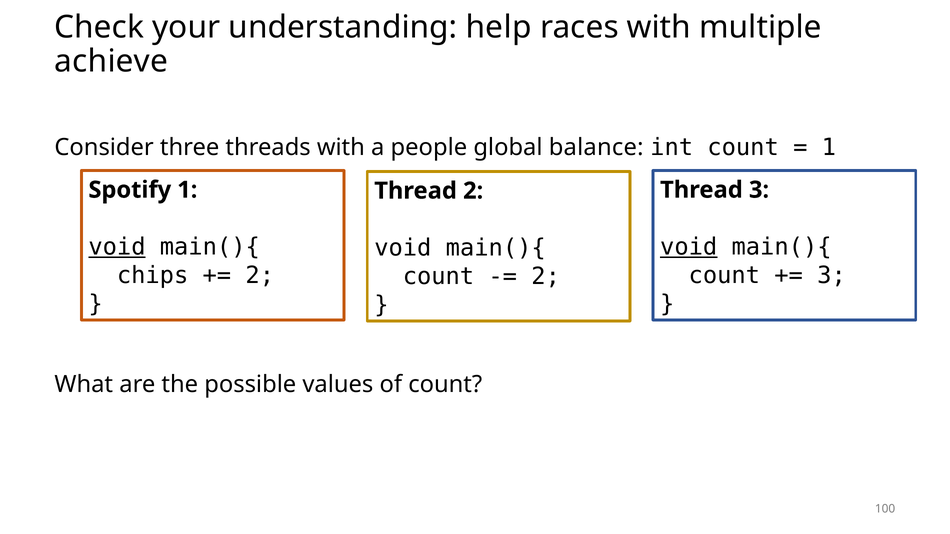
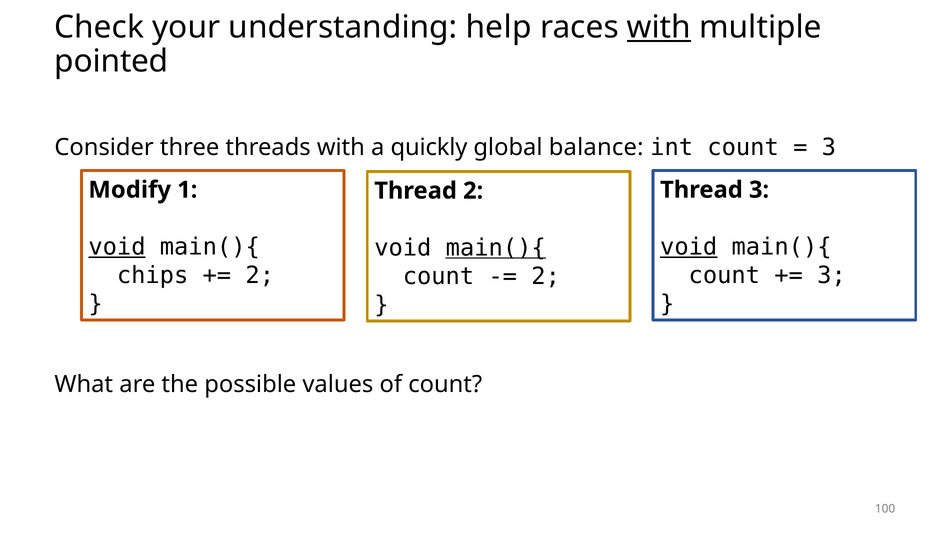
with underline: none -> present (659, 27)
achieve: achieve -> pointed (111, 61)
people: people -> quickly (429, 148)
1: 1 -> 3 (829, 148)
Spotify: Spotify -> Modify (130, 190)
main(){ underline: none -> present (496, 248)
